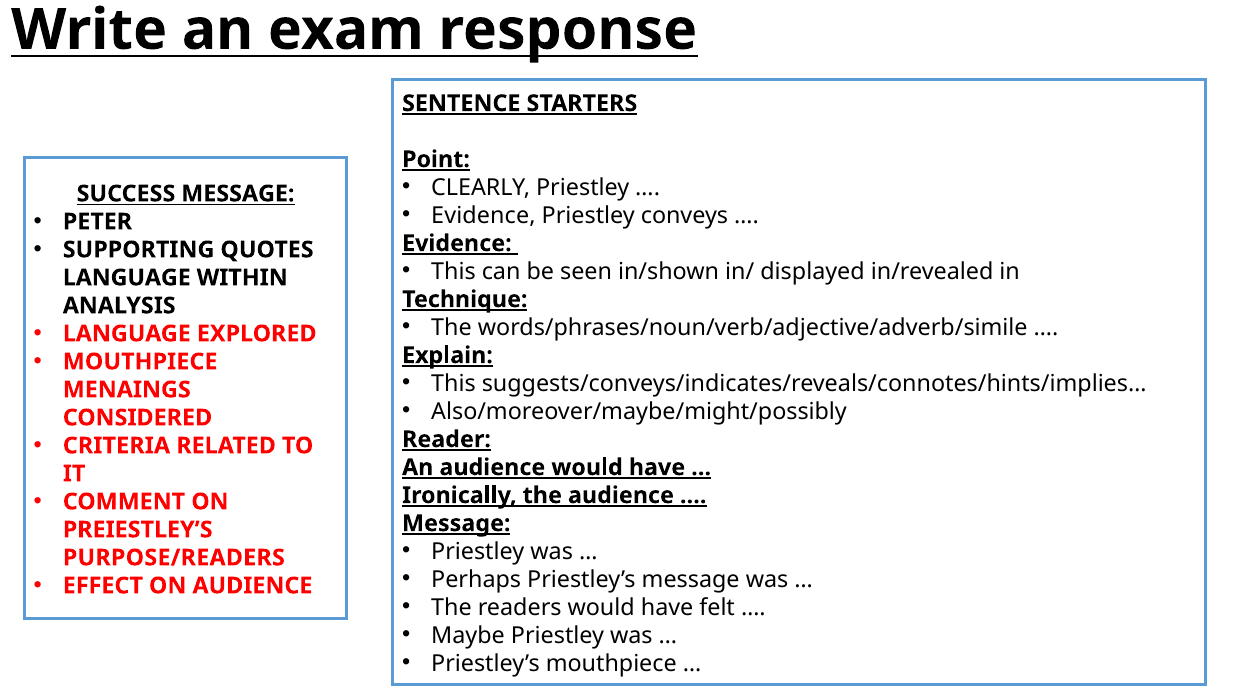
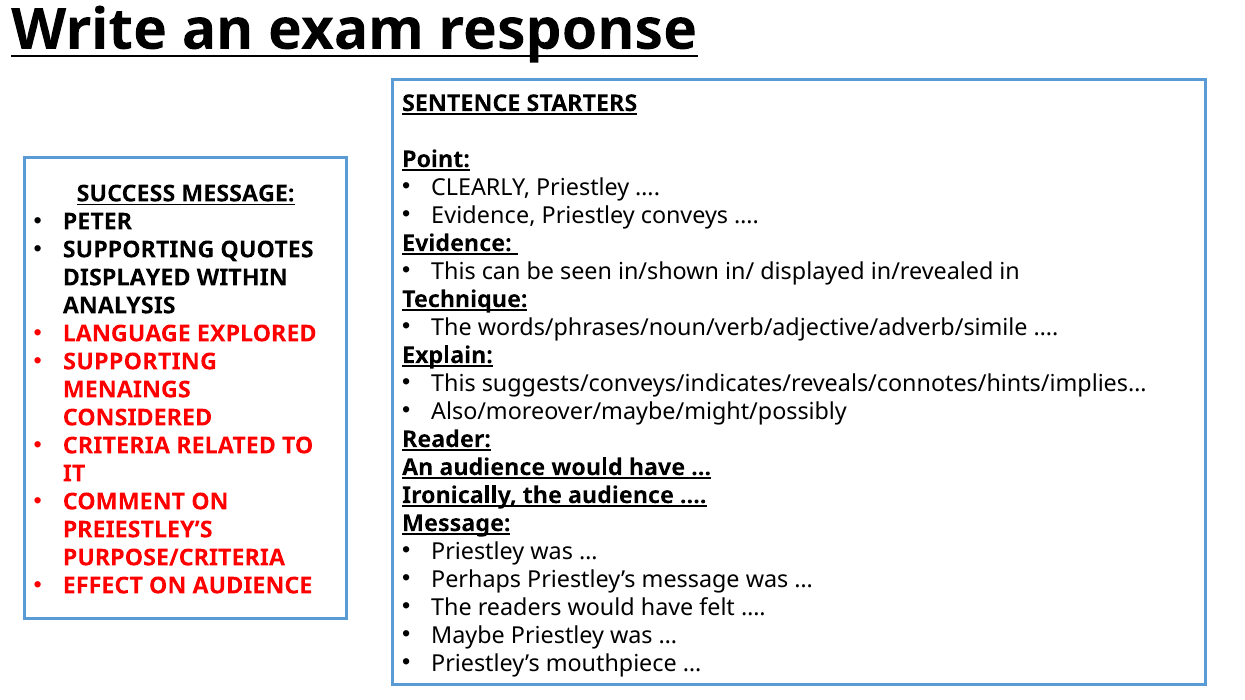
LANGUAGE: LANGUAGE -> DISPLAYED (127, 278)
MOUTHPIECE: MOUTHPIECE -> SUPPORTING (140, 362)
PURPOSE/READERS: PURPOSE/READERS -> PURPOSE/CRITERIA (174, 558)
